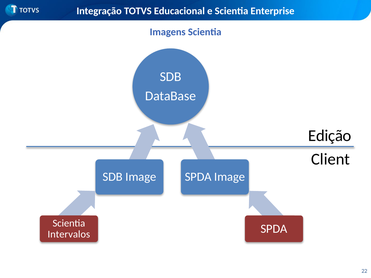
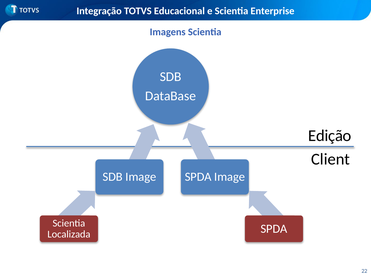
Intervalos: Intervalos -> Localizada (69, 234)
